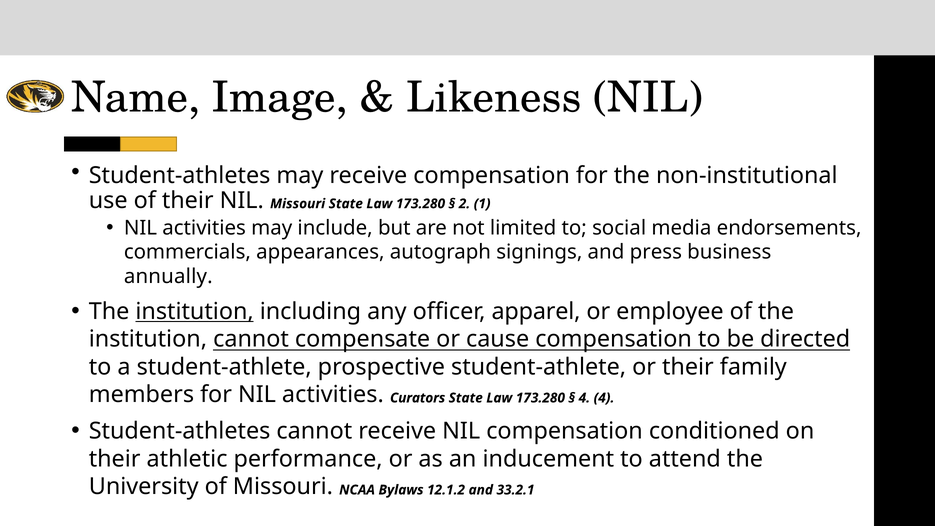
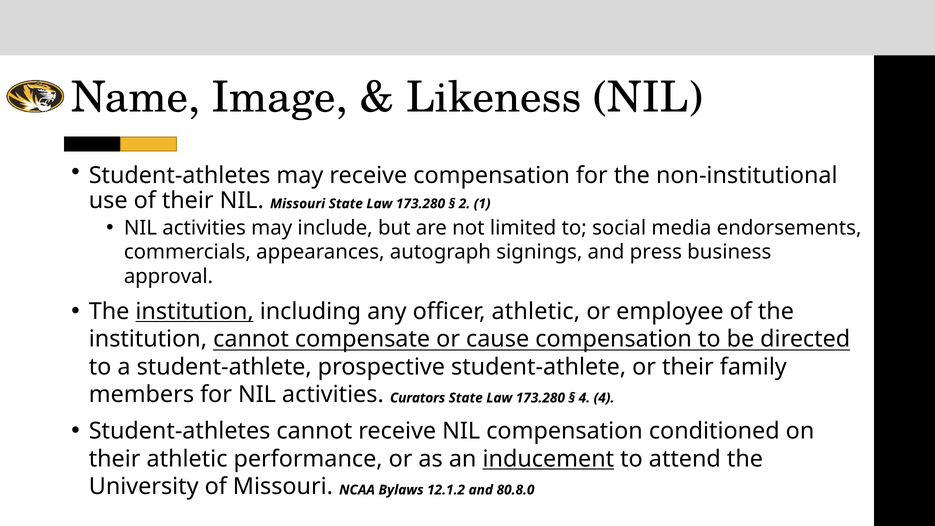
annually: annually -> approval (168, 276)
officer apparel: apparel -> athletic (536, 311)
inducement underline: none -> present (548, 459)
33.2.1: 33.2.1 -> 80.8.0 (516, 490)
